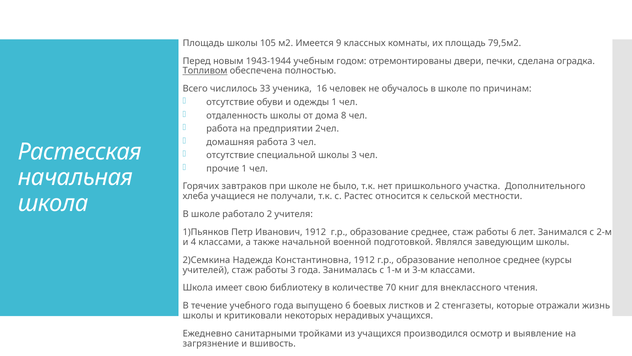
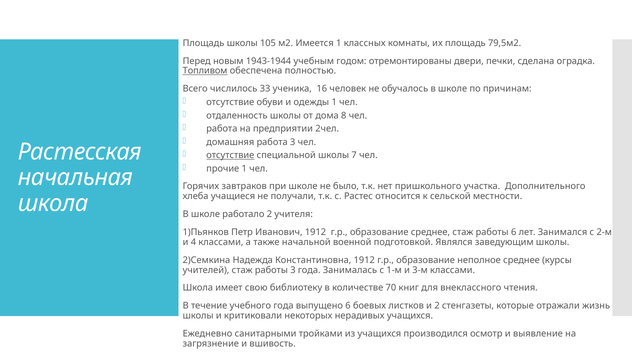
Имеется 9: 9 -> 1 (339, 43)
отсутствие underline: none -> present (230, 155)
школы 3: 3 -> 7 (354, 155)
